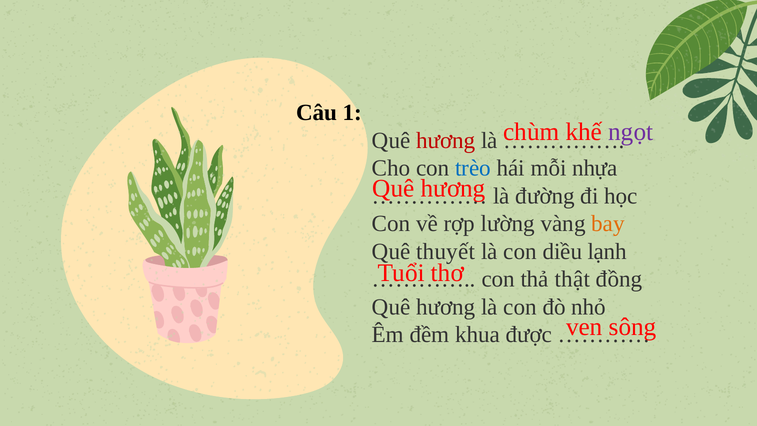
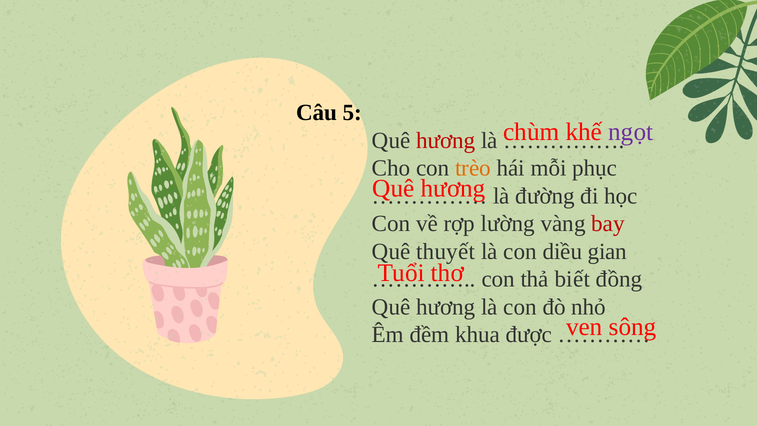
1: 1 -> 5 (353, 113)
trèo colour: blue -> orange (473, 168)
nhựa: nhựa -> phục (595, 168)
bay colour: orange -> red (608, 224)
lạnh: lạnh -> gian (607, 251)
thật: thật -> biết (572, 279)
